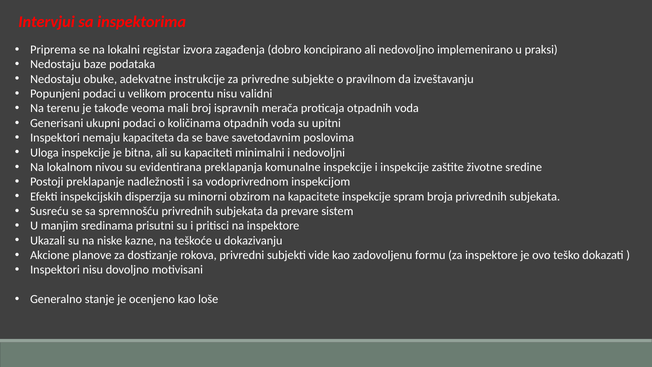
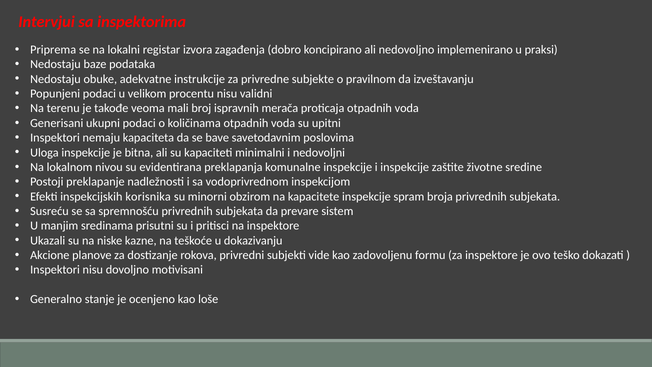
disperzija: disperzija -> korisnika (148, 196)
